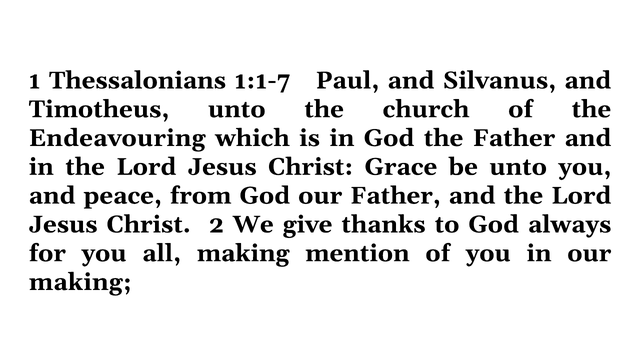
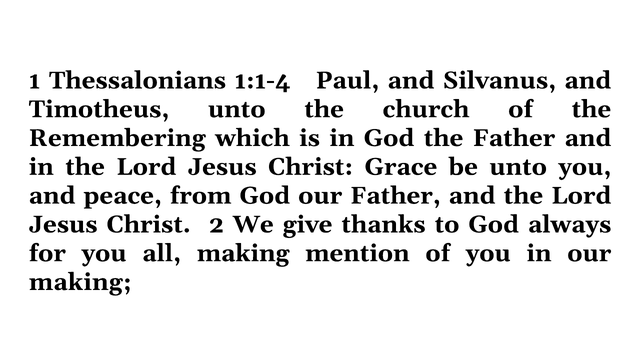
1:1-7: 1:1-7 -> 1:1-4 (262, 80)
Endeavouring: Endeavouring -> Remembering (117, 138)
